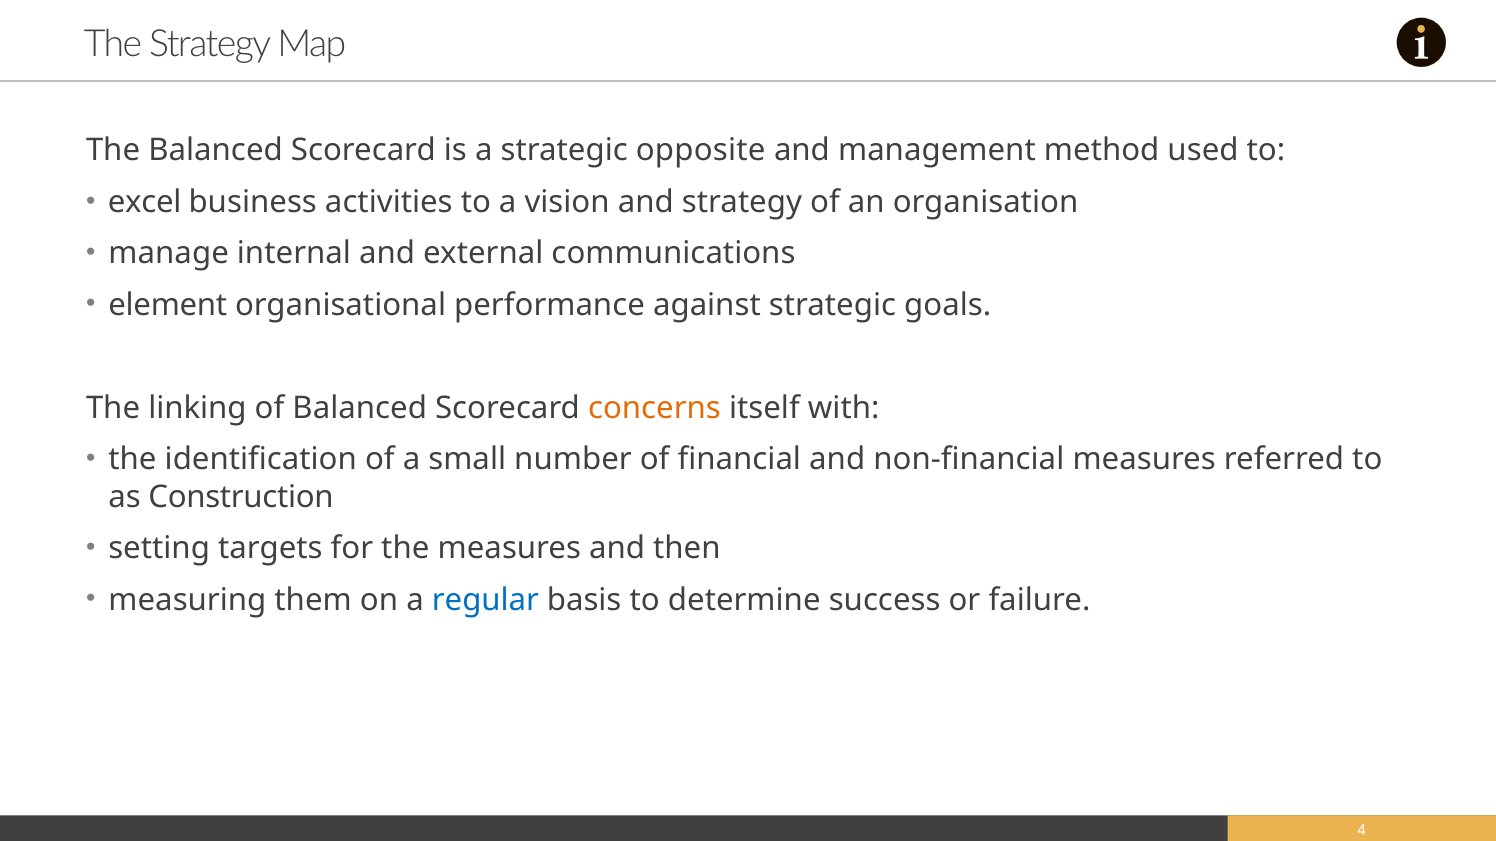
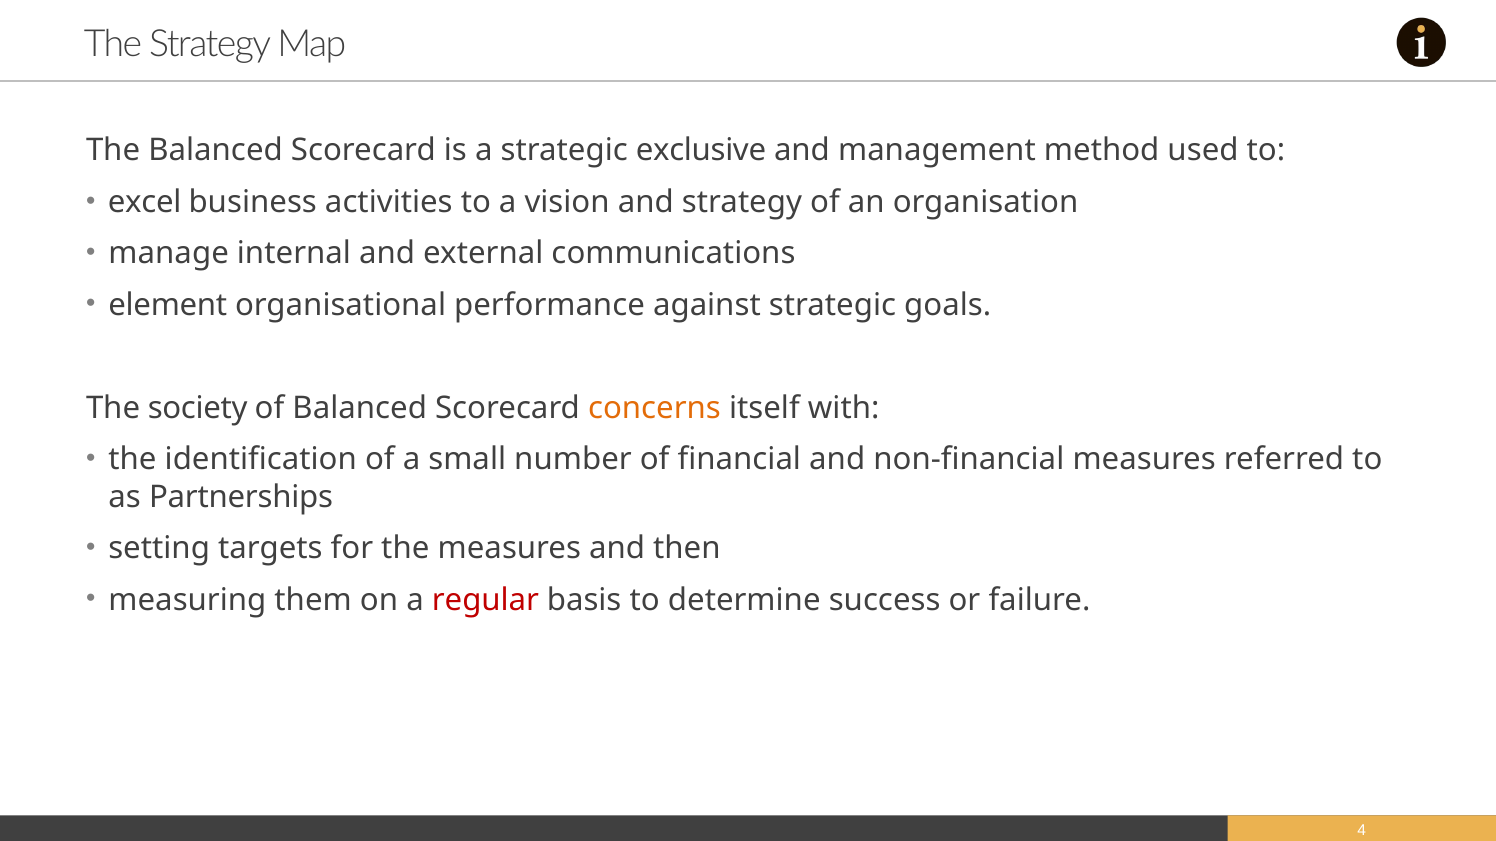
opposite: opposite -> exclusive (701, 151)
linking: linking -> society (198, 408)
Construction: Construction -> Partnerships (241, 497)
regular colour: blue -> red (485, 600)
